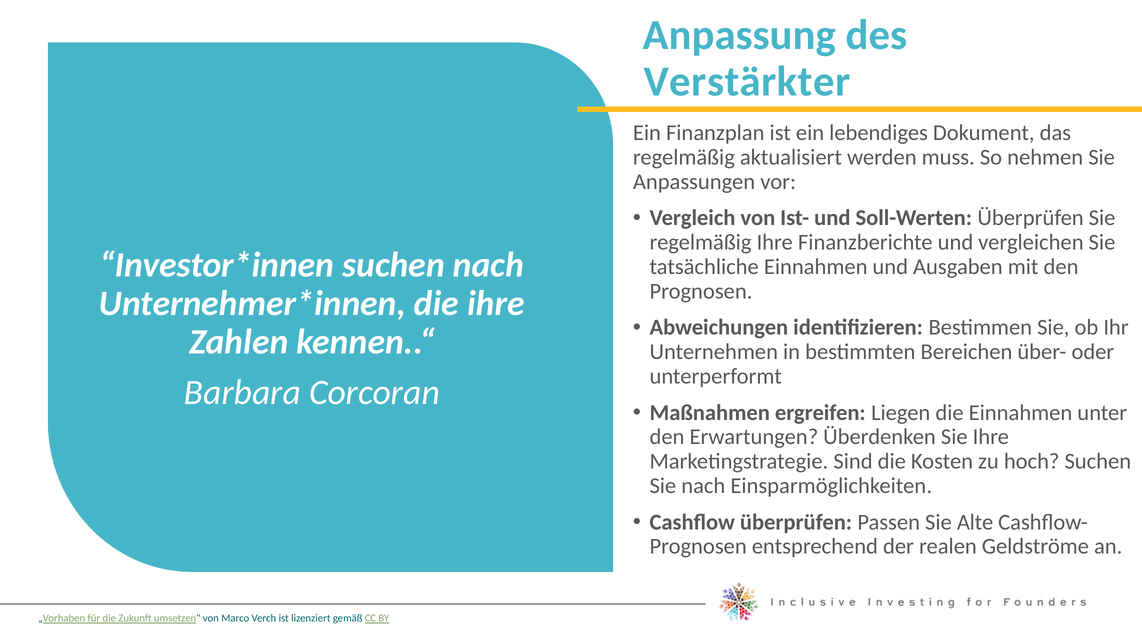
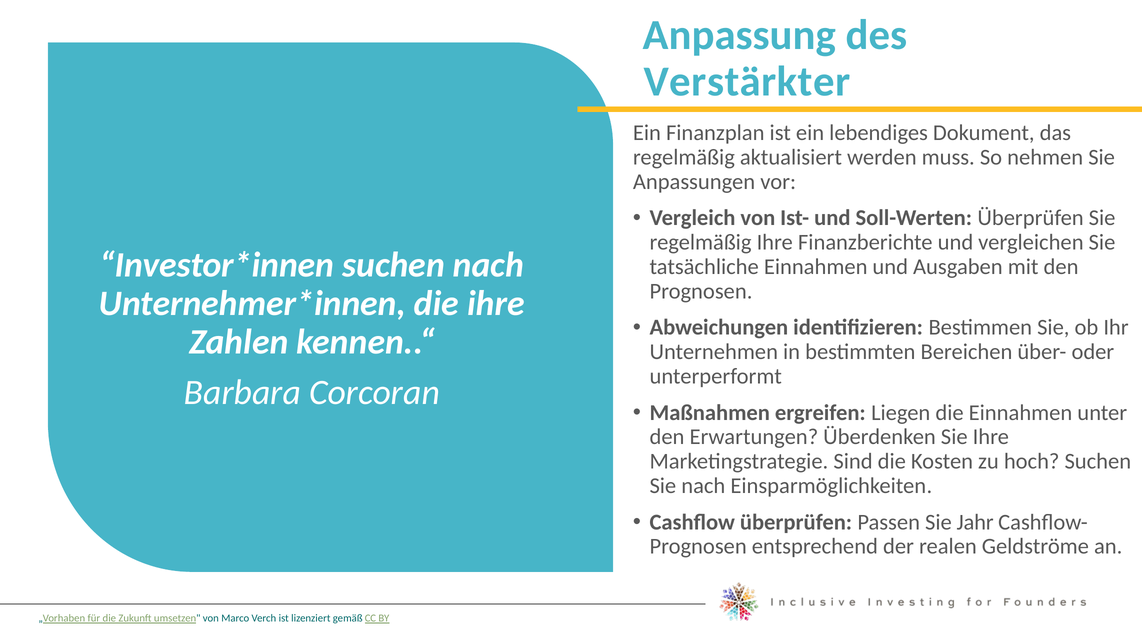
Alte: Alte -> Jahr (975, 522)
